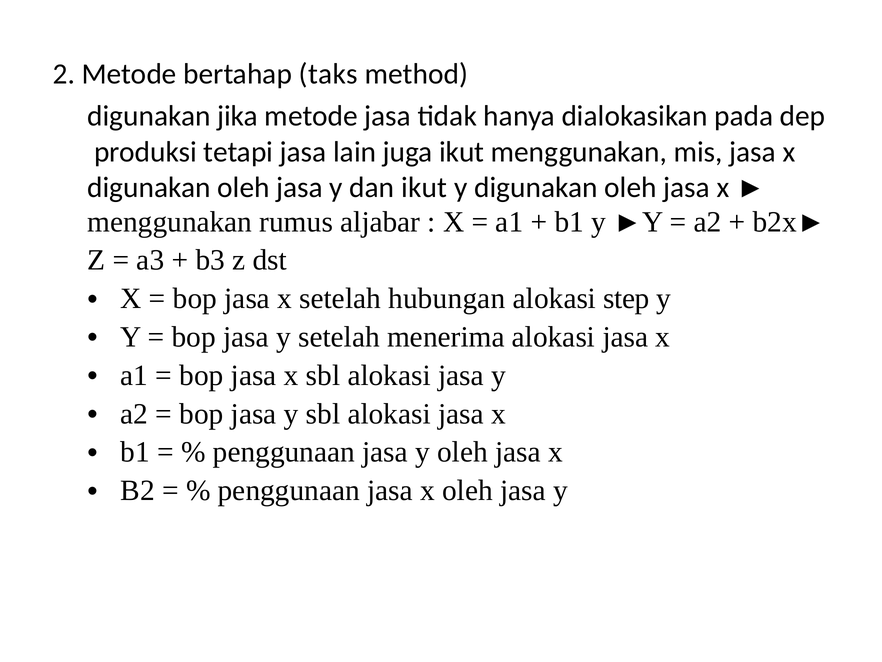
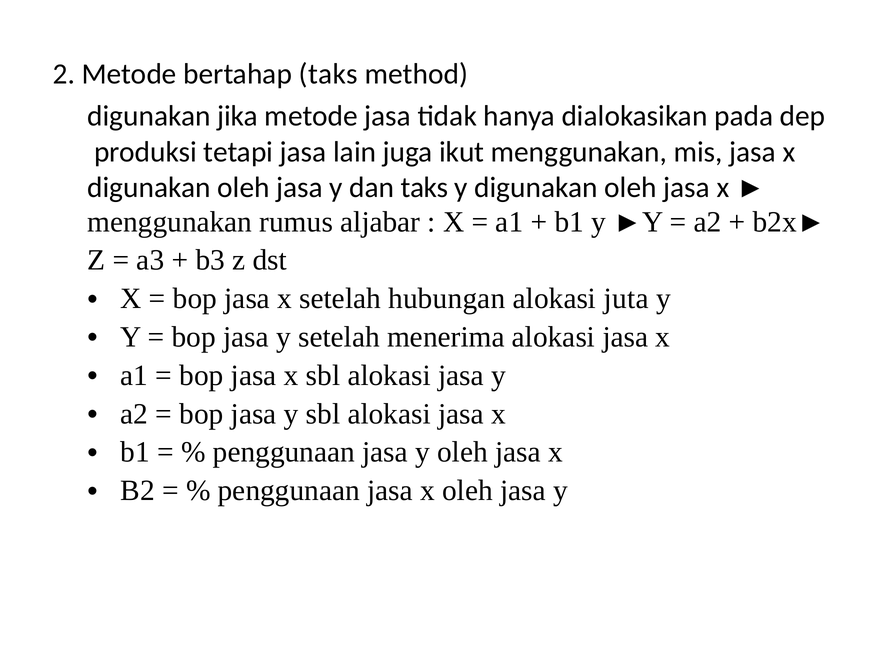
dan ikut: ikut -> taks (424, 188)
step: step -> juta (626, 298)
